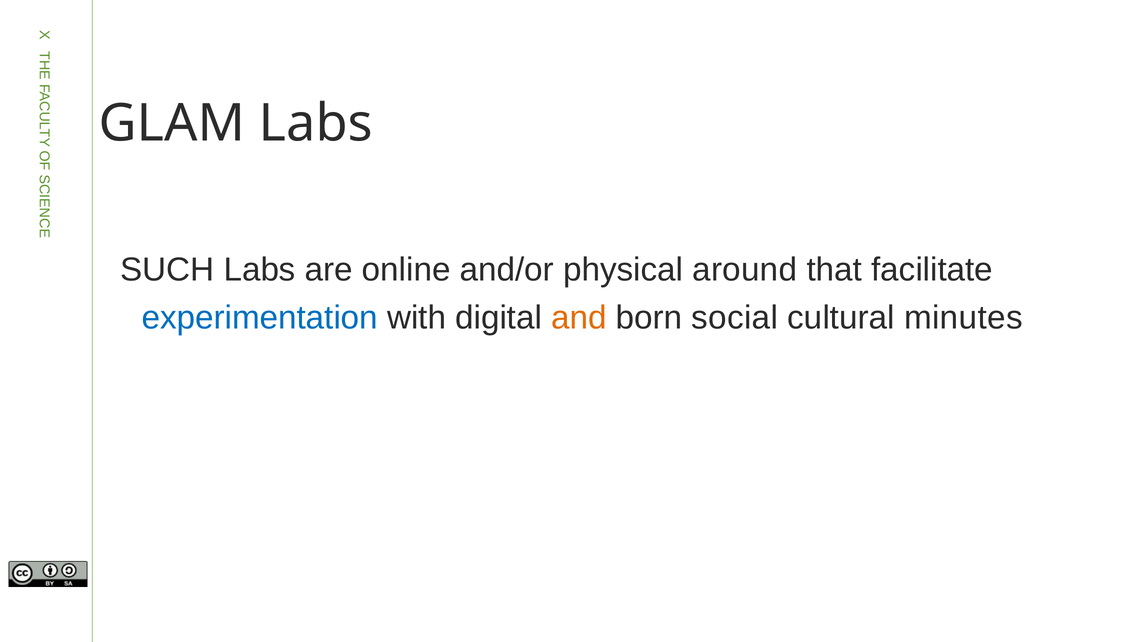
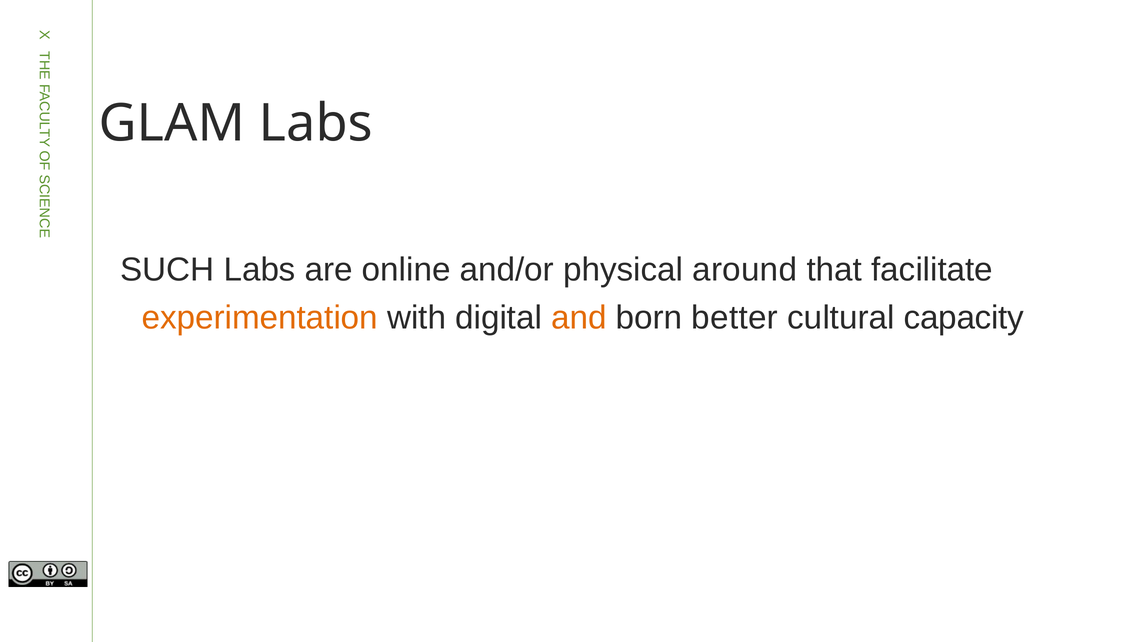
experimentation colour: blue -> orange (260, 318)
social: social -> better (735, 318)
minutes: minutes -> capacity (964, 318)
